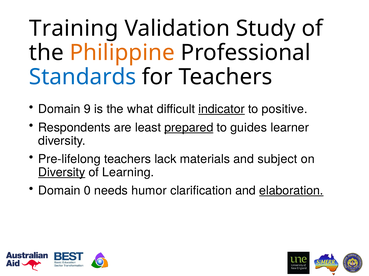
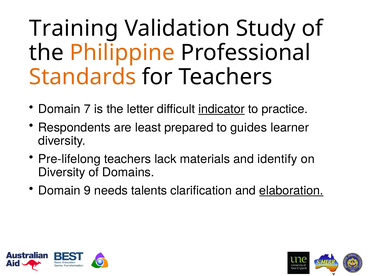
Standards colour: blue -> orange (83, 77)
9: 9 -> 7 (87, 109)
what: what -> letter (140, 109)
positive: positive -> practice (285, 109)
prepared underline: present -> none (189, 128)
subject: subject -> identify (277, 160)
Diversity underline: present -> none (62, 173)
Learning: Learning -> Domains (128, 173)
0: 0 -> 9 (87, 191)
humor: humor -> talents (149, 191)
